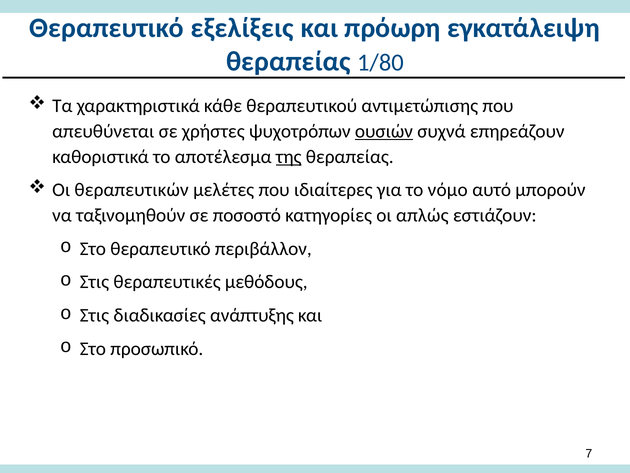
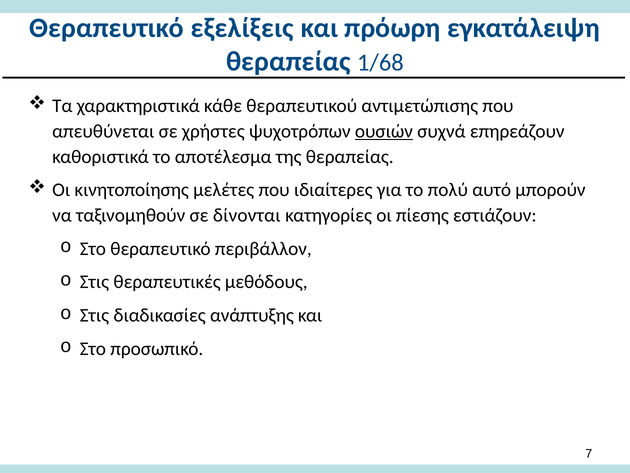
1/80: 1/80 -> 1/68 (380, 63)
της underline: present -> none (289, 157)
θεραπευτικών: θεραπευτικών -> κινητοποίησης (132, 190)
νόμο: νόμο -> πολύ (448, 190)
ποσοστό: ποσοστό -> δίνονται (247, 215)
απλώς: απλώς -> πίεσης (422, 215)
